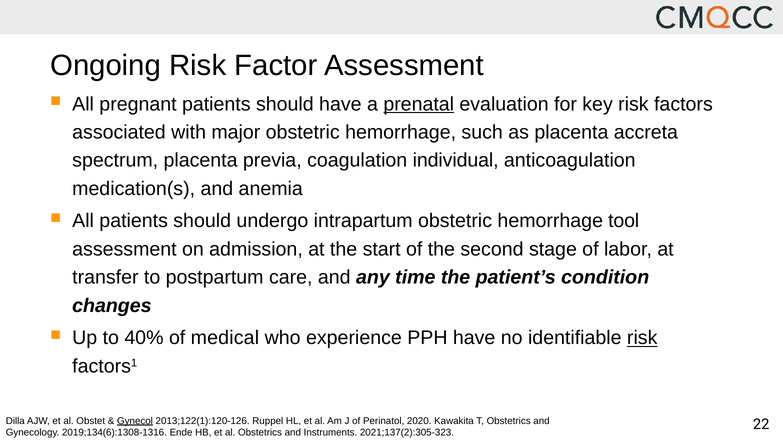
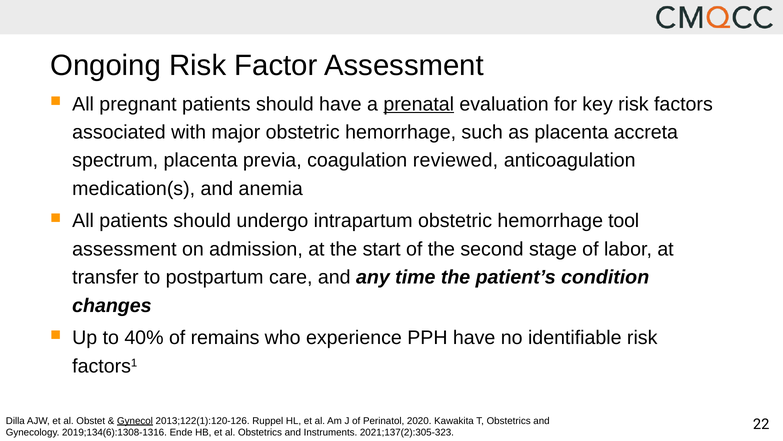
individual: individual -> reviewed (456, 160)
medical: medical -> remains (225, 338)
risk underline: present -> none (642, 338)
